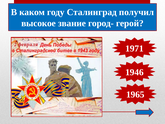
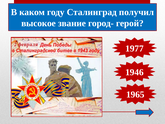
1971: 1971 -> 1977 (134, 48)
